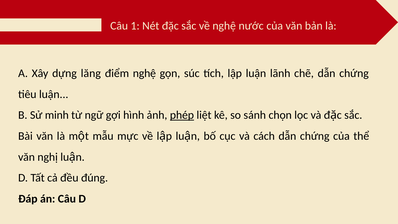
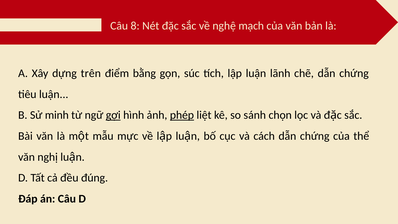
1: 1 -> 8 (135, 26)
nước: nước -> mạch (251, 26)
lăng: lăng -> trên (91, 73)
điểm nghệ: nghệ -> bằng (144, 73)
gợi underline: none -> present (113, 115)
